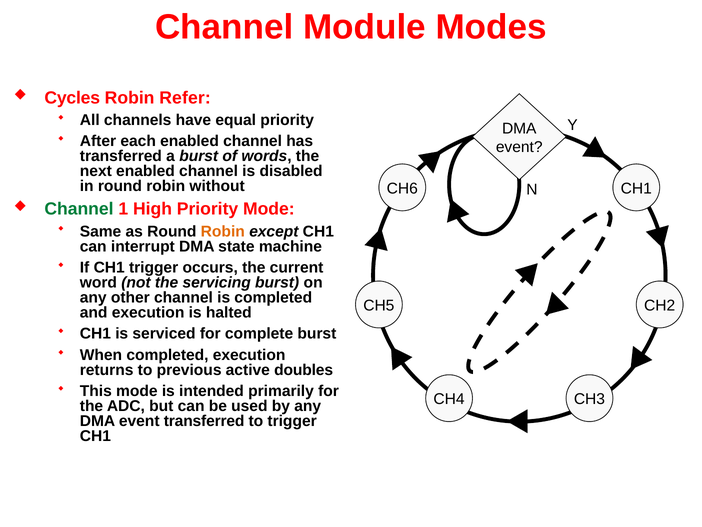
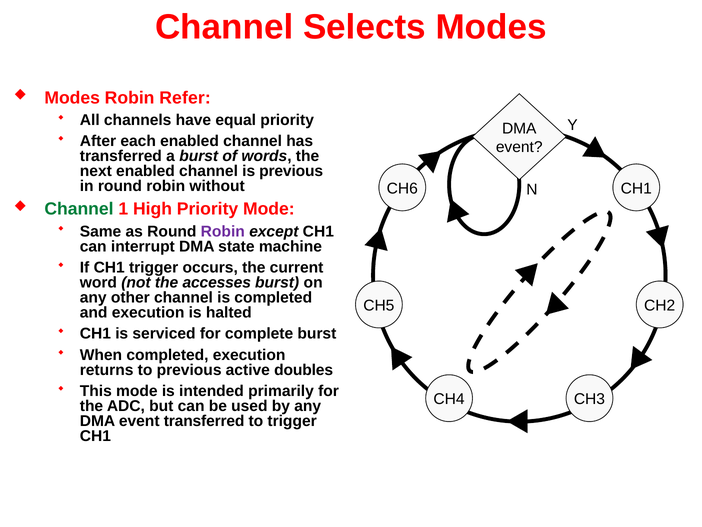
Module: Module -> Selects (364, 27)
Cycles: Cycles -> Modes (72, 98)
is disabled: disabled -> previous (291, 171)
Robin colour: orange -> purple (223, 231)
servicing: servicing -> accesses (217, 282)
